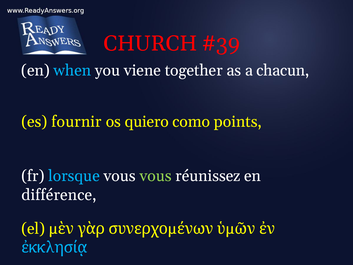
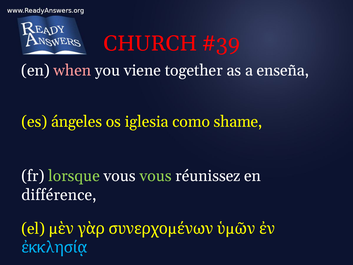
when colour: light blue -> pink (72, 70)
chacun: chacun -> enseña (283, 70)
fournir: fournir -> ángeles (77, 121)
quiero: quiero -> iglesia (147, 121)
points: points -> shame (238, 121)
lorsque colour: light blue -> light green (74, 176)
